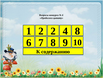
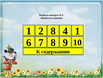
2 2: 2 -> 8 (53, 31)
4 8: 8 -> 1 (77, 31)
